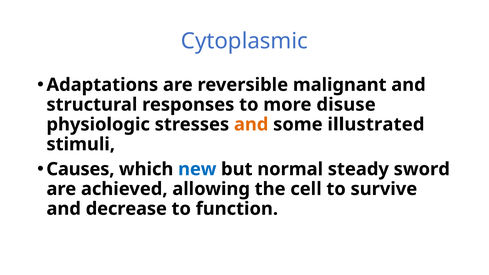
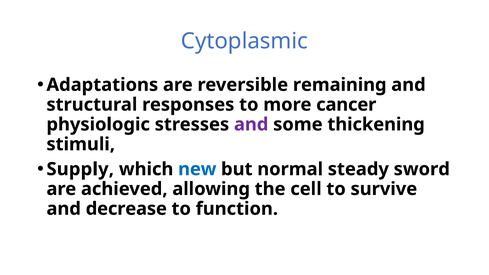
malignant: malignant -> remaining (340, 85)
disuse: disuse -> cancer (346, 105)
and colour: orange -> purple (251, 124)
illustrated: illustrated -> thickening (376, 124)
Causes: Causes -> Supply (80, 169)
